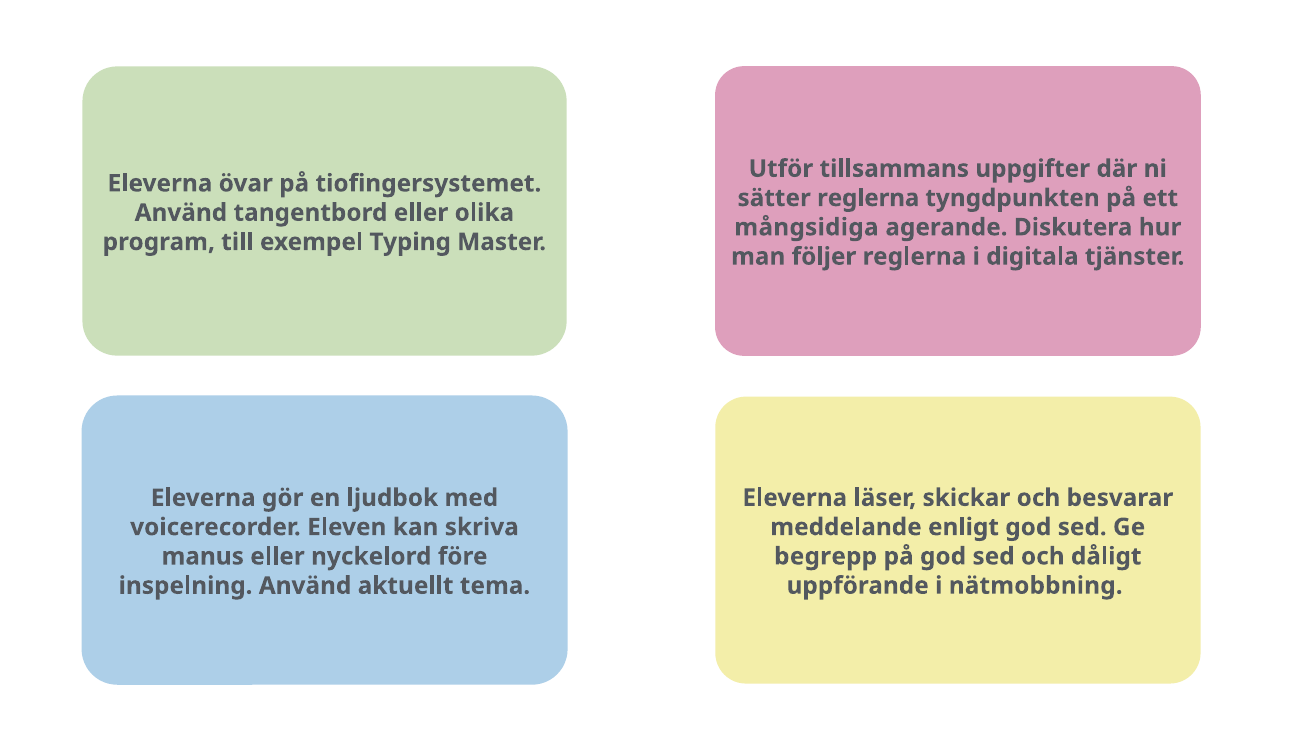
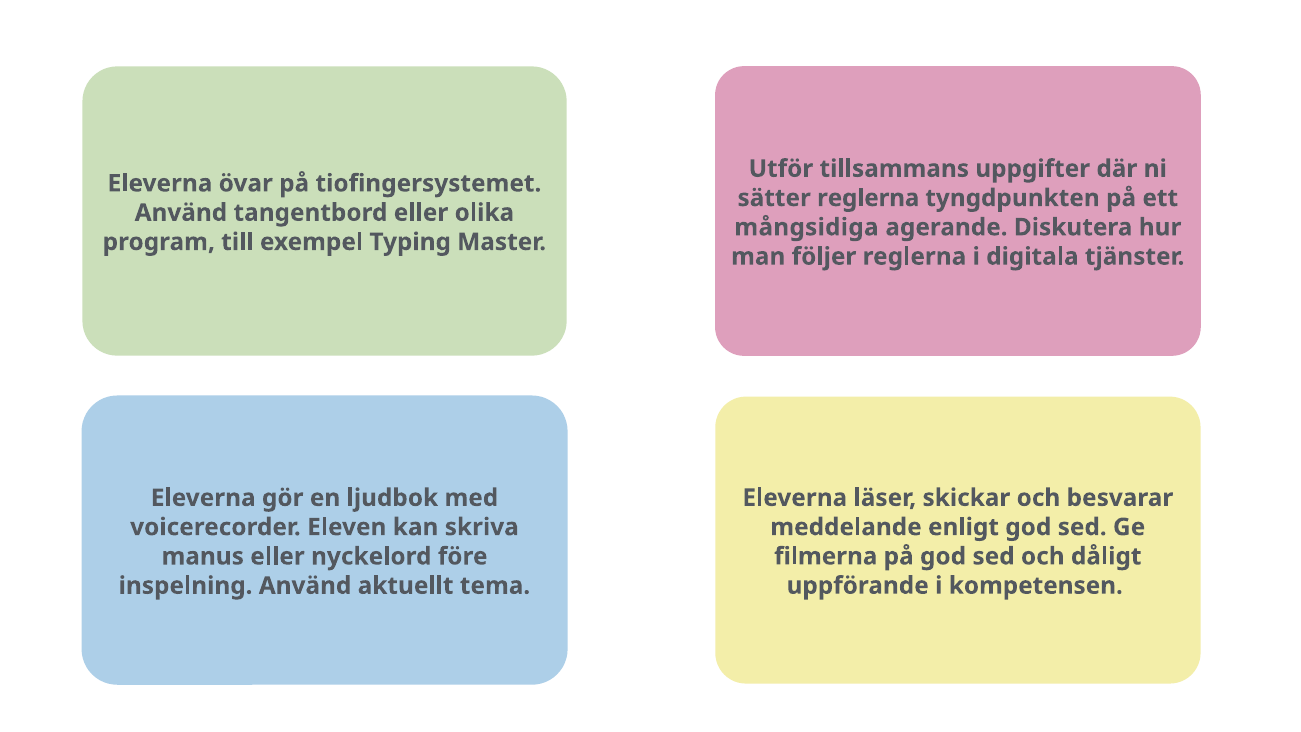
begrepp: begrepp -> filmerna (826, 556)
nätmobbning: nätmobbning -> kompetensen (1036, 586)
